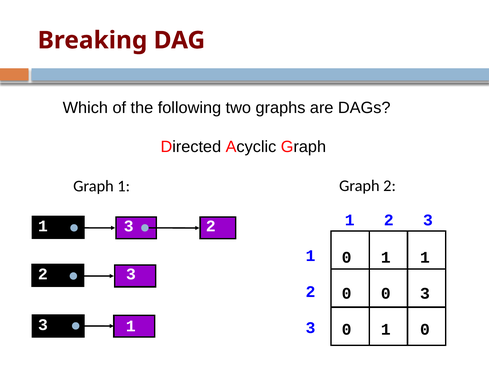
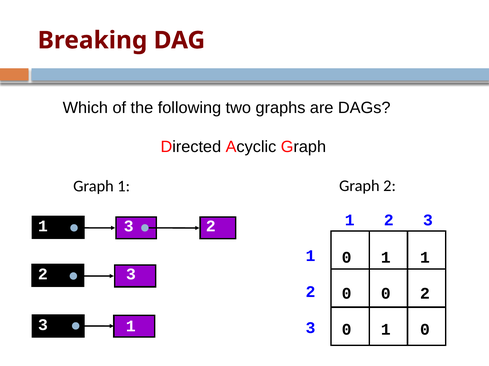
0 3: 3 -> 2 (425, 294)
